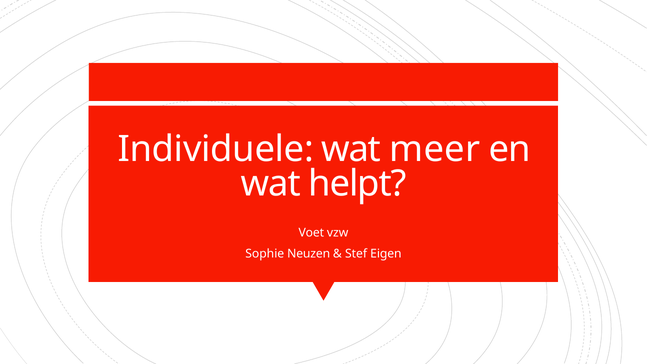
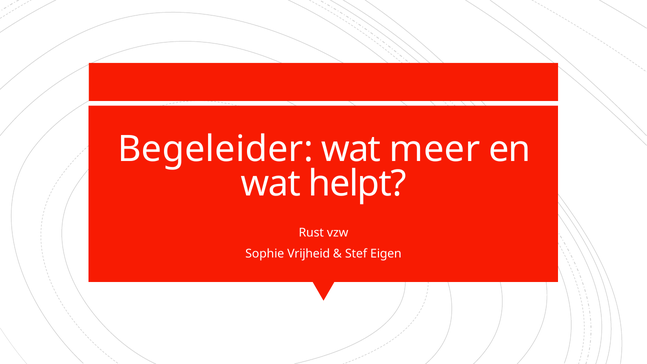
Individuele: Individuele -> Begeleider (216, 149)
Voet: Voet -> Rust (311, 233)
Neuzen: Neuzen -> Vrijheid (309, 254)
